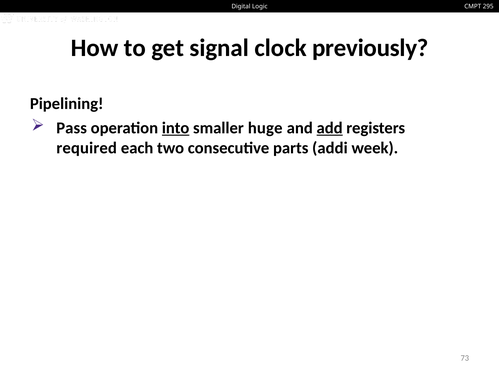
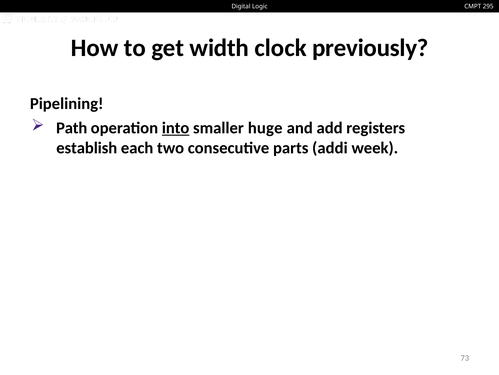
signal: signal -> width (219, 48)
Pass: Pass -> Path (72, 128)
add underline: present -> none (330, 128)
required: required -> establish (87, 148)
